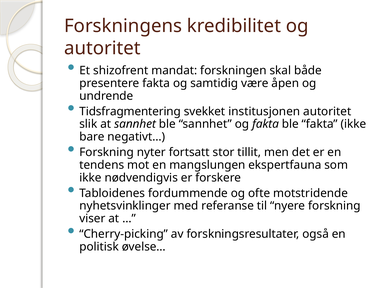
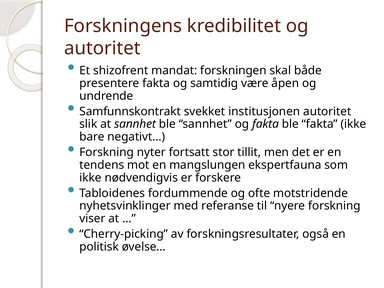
Tidsfragmentering: Tidsfragmentering -> Samfunnskontrakt (130, 111)
